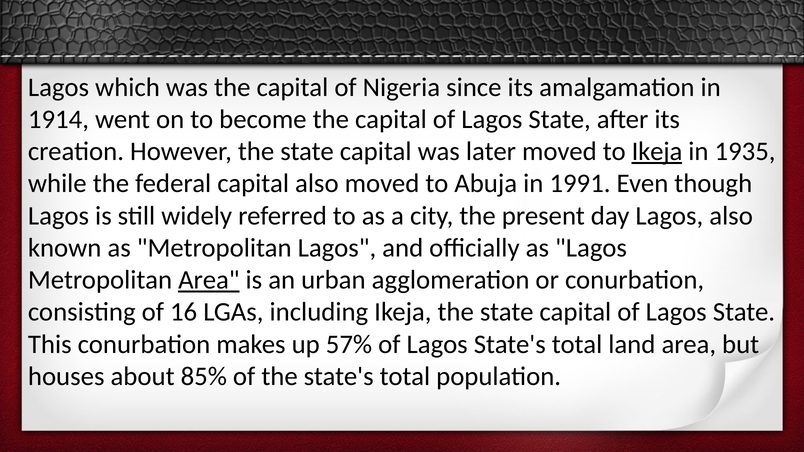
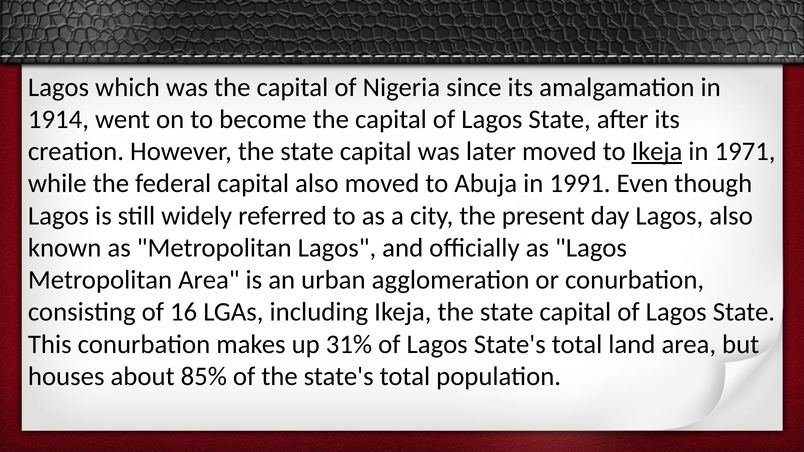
1935: 1935 -> 1971 (745, 152)
Area underline: present -> none (209, 280)
57%: 57% -> 31% (349, 345)
